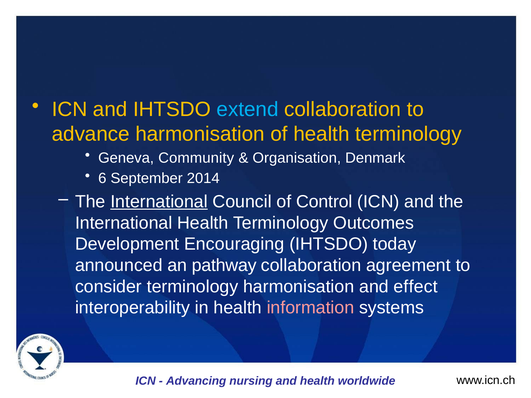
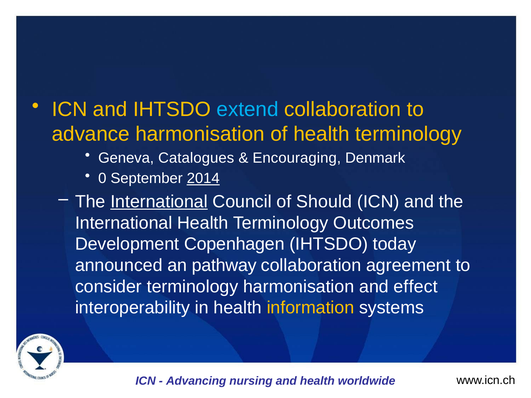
Community: Community -> Catalogues (196, 158)
Organisation: Organisation -> Encouraging (297, 158)
6: 6 -> 0 (102, 179)
2014 underline: none -> present (203, 179)
Control: Control -> Should (324, 202)
Encouraging: Encouraging -> Copenhagen (234, 244)
information colour: pink -> yellow (310, 308)
